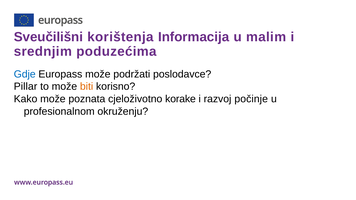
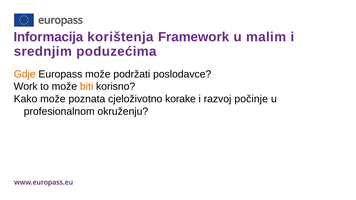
Sveučilišni: Sveučilišni -> Informacija (48, 37)
Informacija: Informacija -> Framework (194, 37)
Gdje colour: blue -> orange (25, 74)
Pillar: Pillar -> Work (26, 87)
